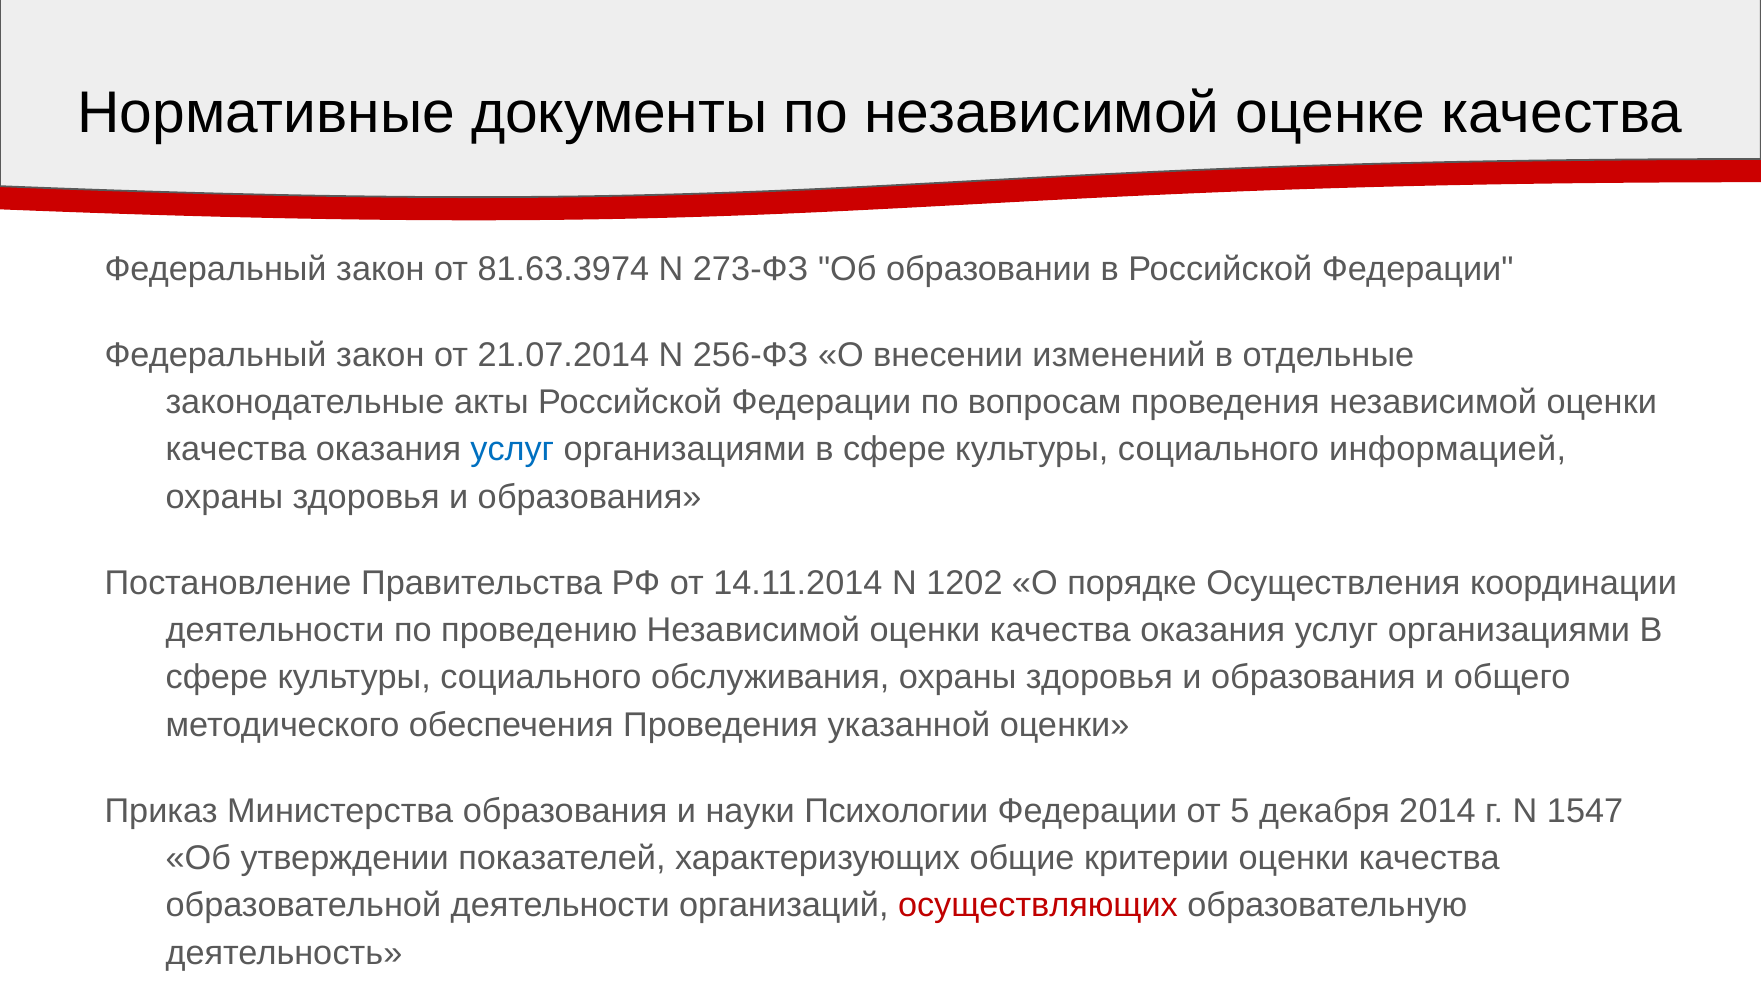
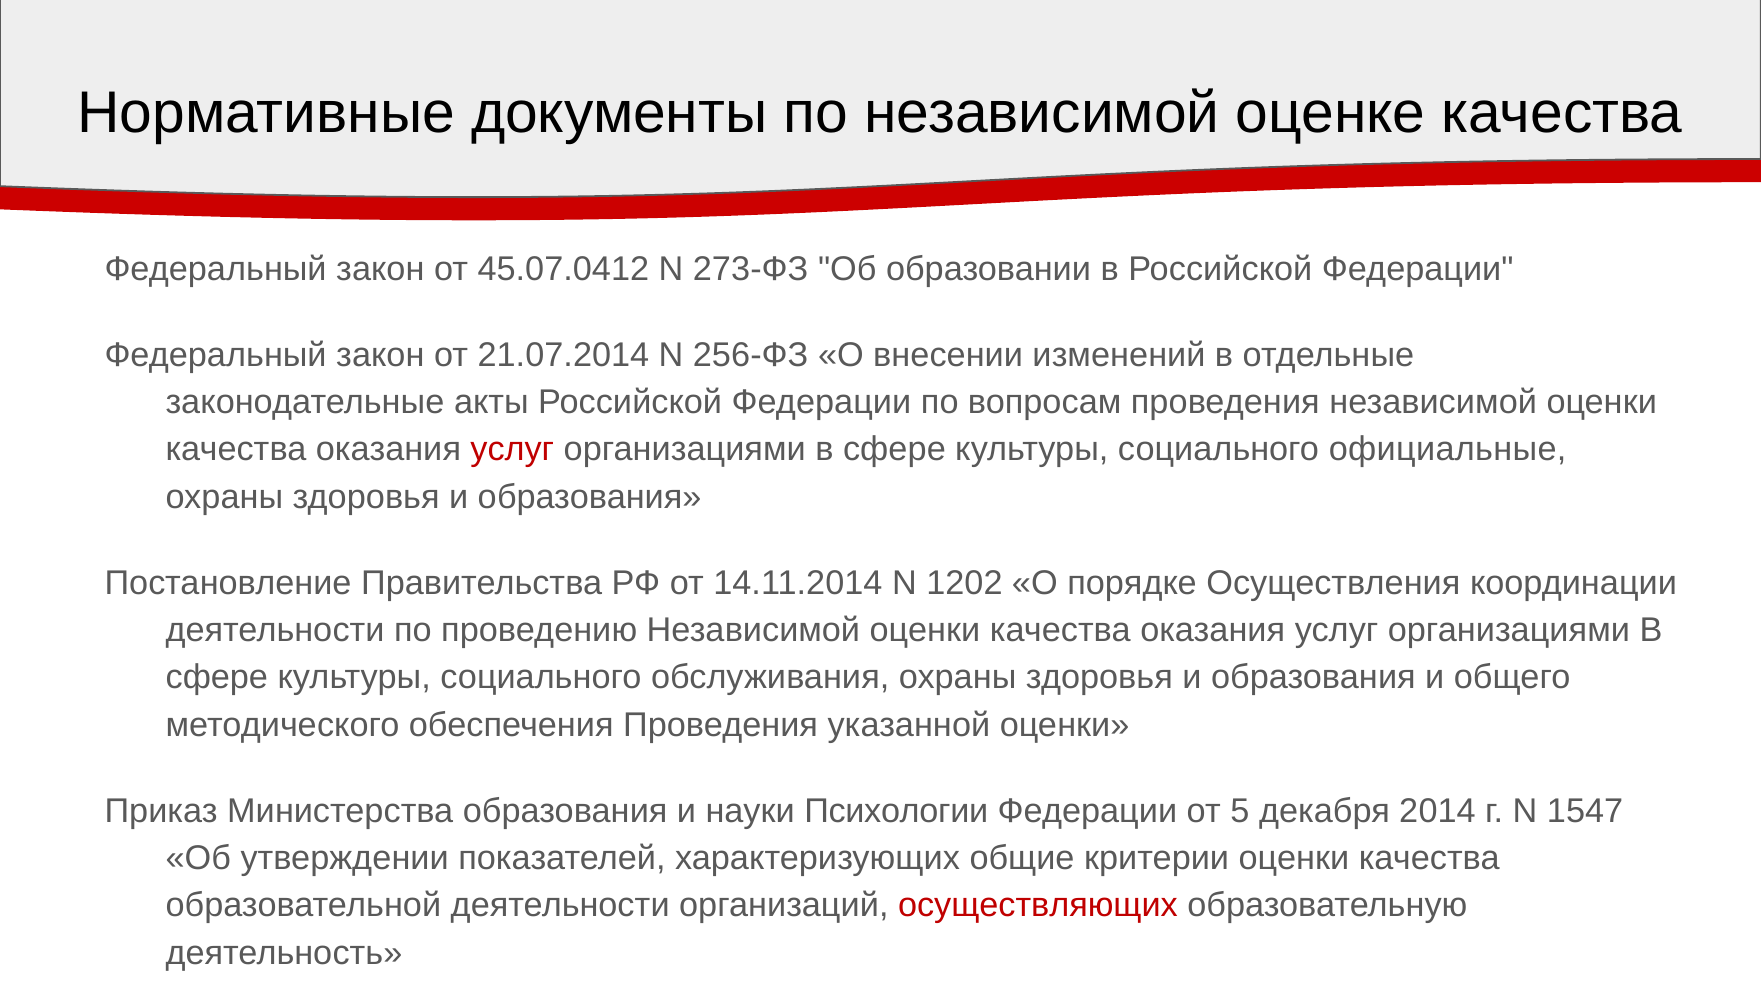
81.63.3974: 81.63.3974 -> 45.07.0412 (563, 269)
услуг colour: blue -> red (512, 449)
информацией: информацией -> официальные (1448, 449)
